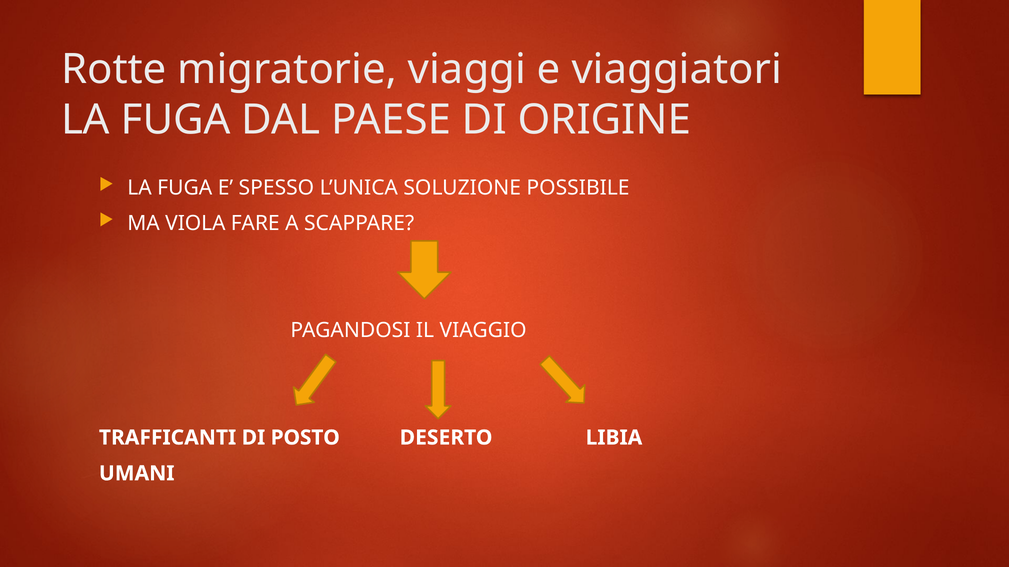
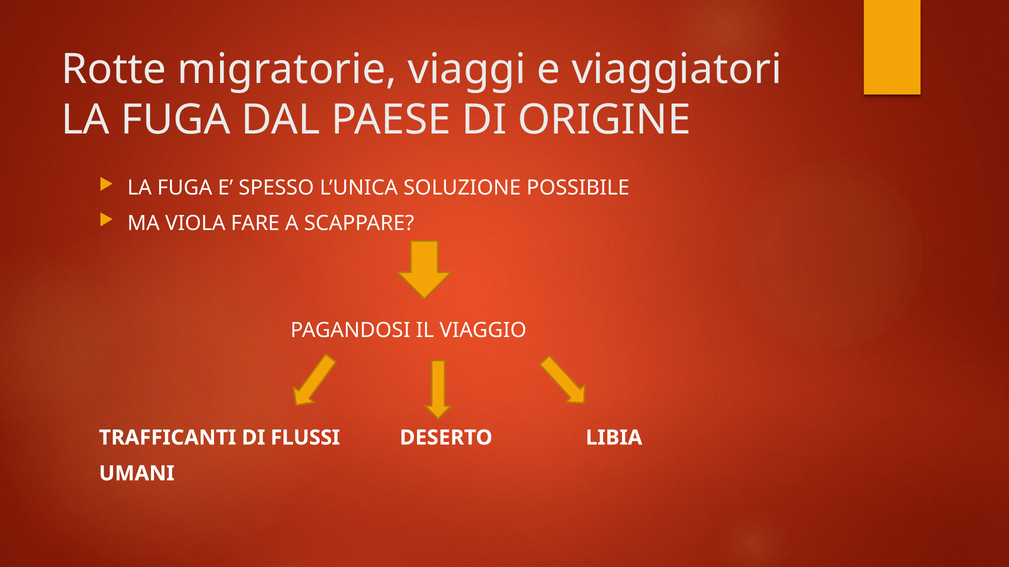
POSTO: POSTO -> FLUSSI (305, 438)
